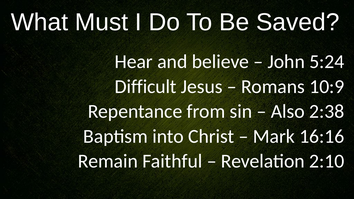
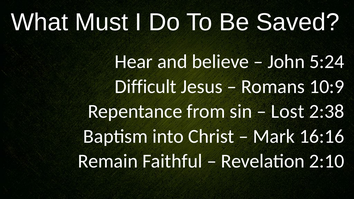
Also: Also -> Lost (288, 112)
